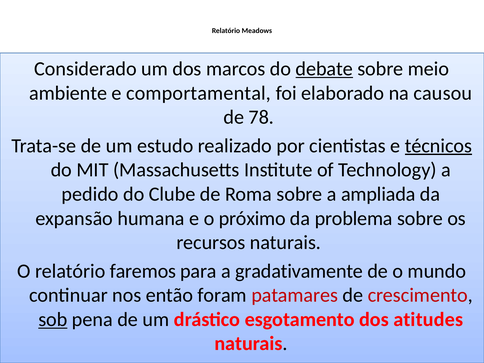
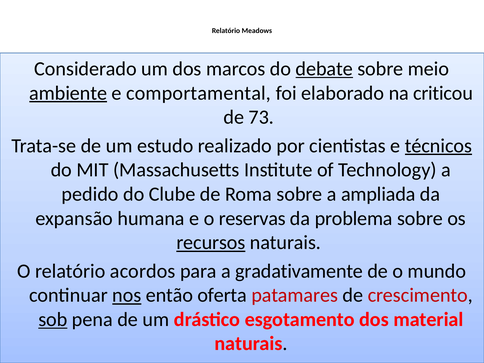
ambiente underline: none -> present (68, 93)
causou: causou -> criticou (443, 93)
78: 78 -> 73 (261, 117)
próximo: próximo -> reservas (252, 218)
recursos underline: none -> present (211, 243)
faremos: faremos -> acordos (143, 271)
nos underline: none -> present (127, 295)
foram: foram -> oferta (222, 295)
atitudes: atitudes -> material (428, 319)
